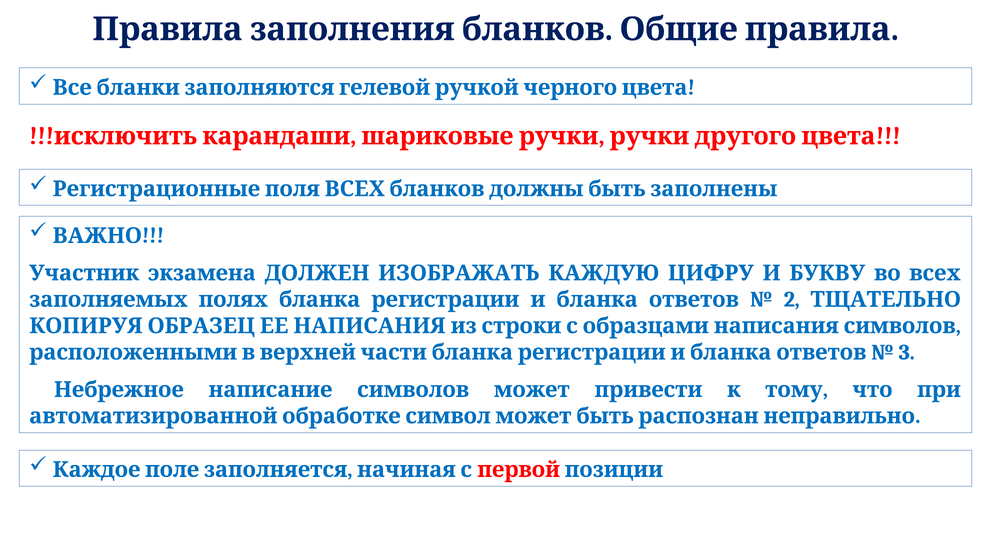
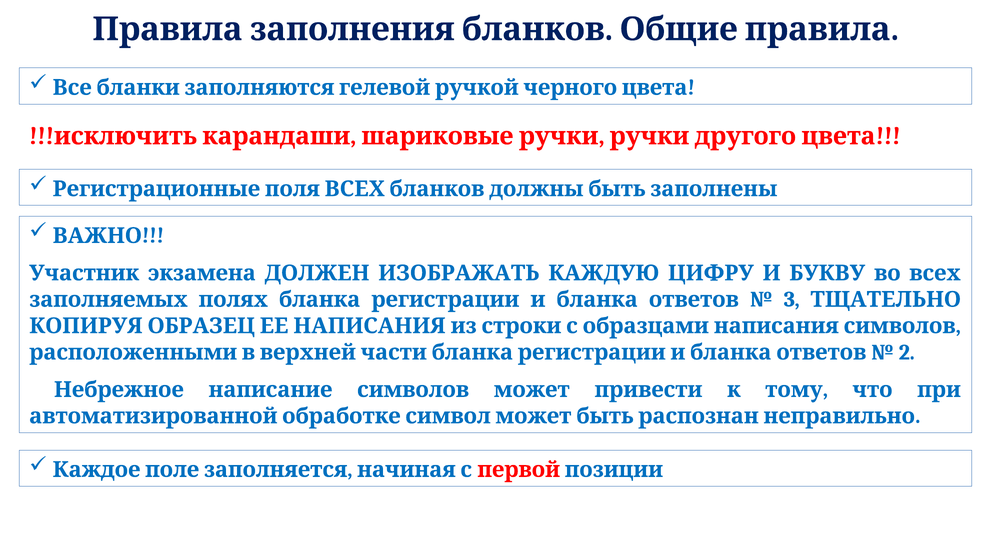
2: 2 -> 3 (792, 300)
3: 3 -> 2 (907, 353)
